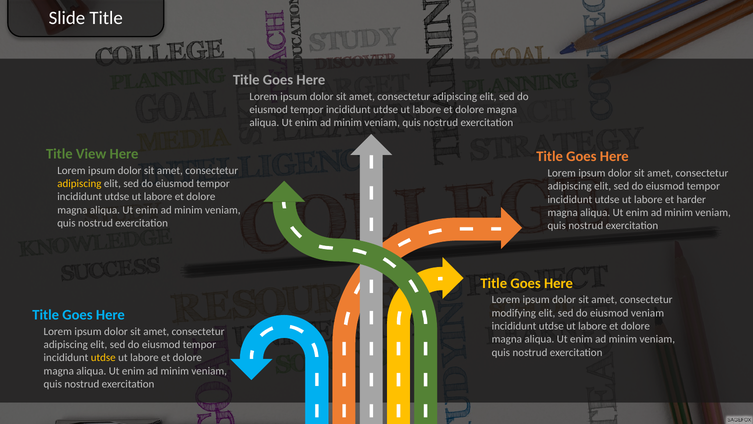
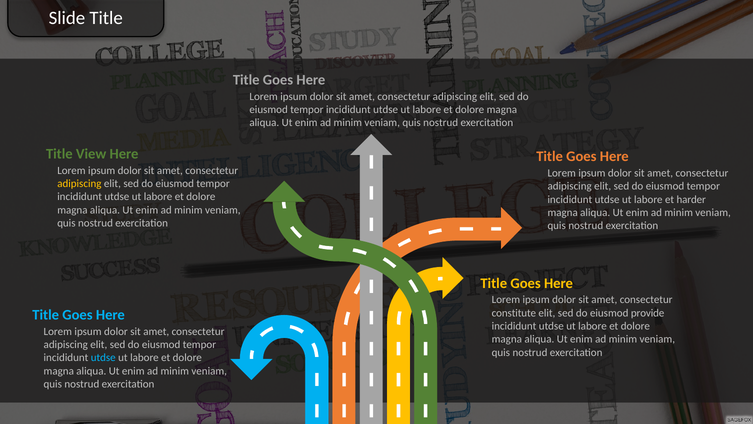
modifying: modifying -> constitute (514, 313)
eiusmod veniam: veniam -> provide (648, 313)
utdse colour: yellow -> light blue (103, 357)
